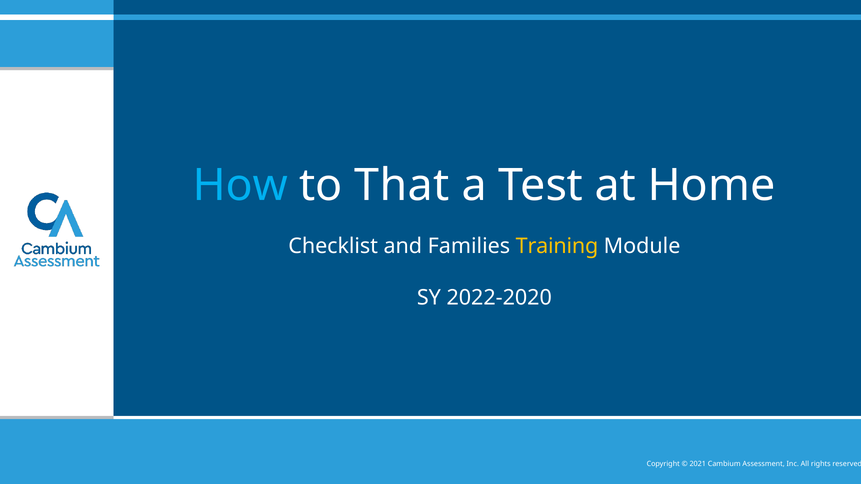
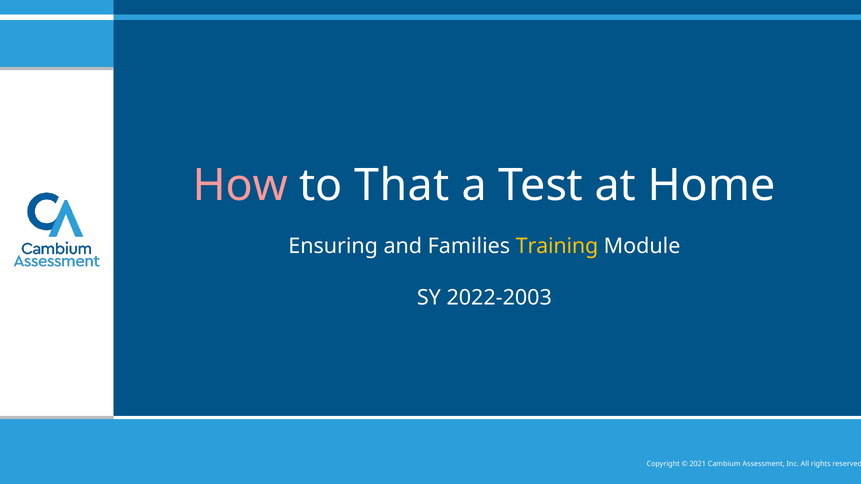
How colour: light blue -> pink (240, 185)
Checklist: Checklist -> Ensuring (333, 246)
2022-2020: 2022-2020 -> 2022-2003 (499, 298)
